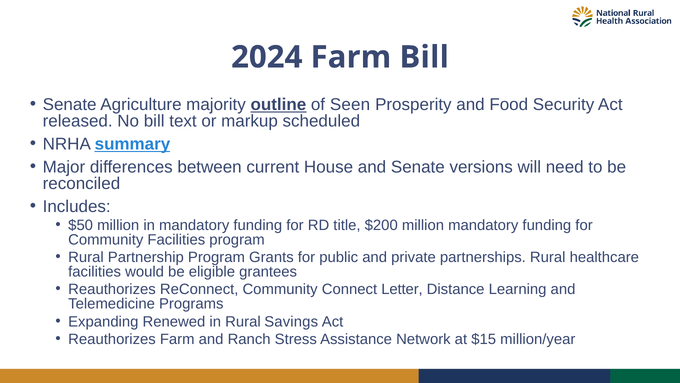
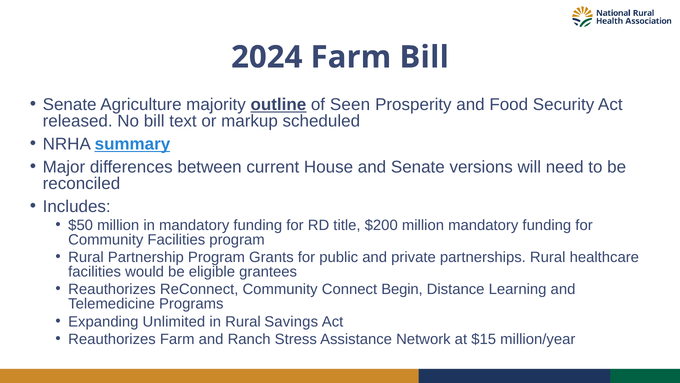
Letter: Letter -> Begin (402, 289)
Renewed: Renewed -> Unlimited (174, 321)
